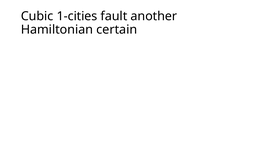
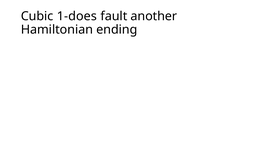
1-cities: 1-cities -> 1-does (77, 16)
certain: certain -> ending (117, 30)
